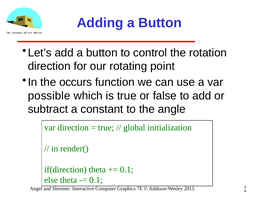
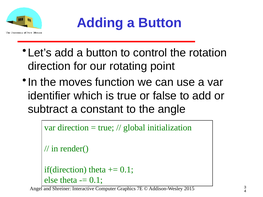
occurs: occurs -> moves (76, 82)
possible: possible -> identifier (49, 96)
